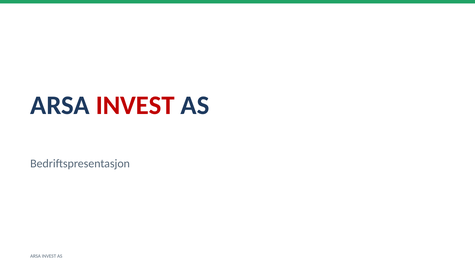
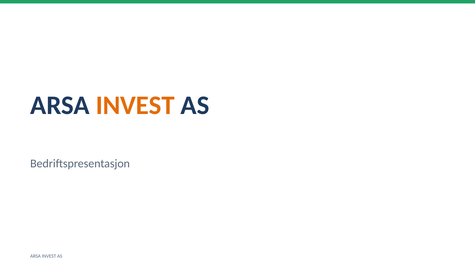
INVEST colour: red -> orange (135, 105)
